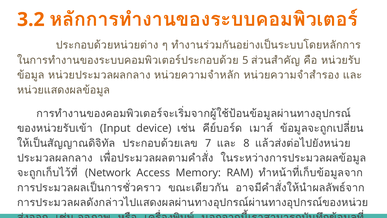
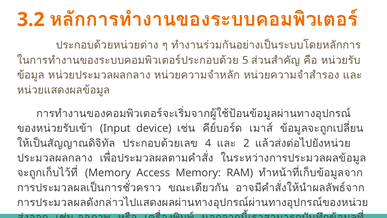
7: 7 -> 4 (208, 143)
8: 8 -> 2 (246, 143)
Network: Network -> Memory (108, 173)
